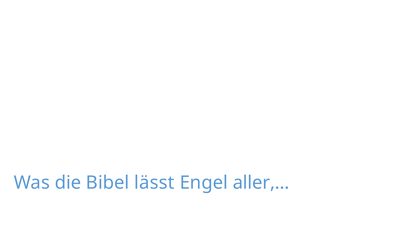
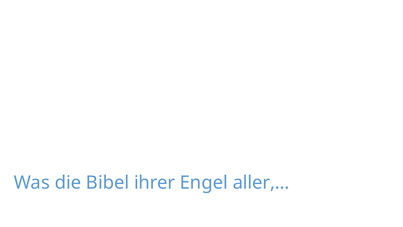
lässt: lässt -> ihrer (155, 183)
